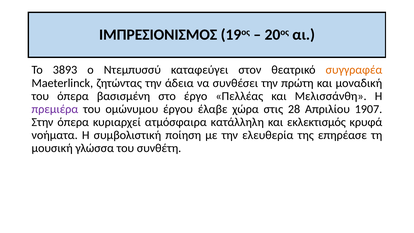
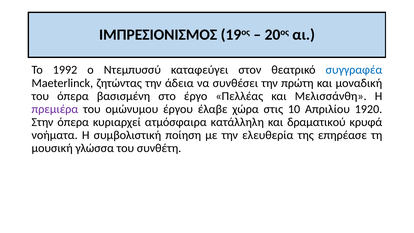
3893: 3893 -> 1992 (65, 70)
συγγραφέα colour: orange -> blue (354, 70)
28: 28 -> 10 (294, 109)
1907: 1907 -> 1920 (369, 109)
εκλεκτισμός: εκλεκτισμός -> δραματικού (316, 122)
